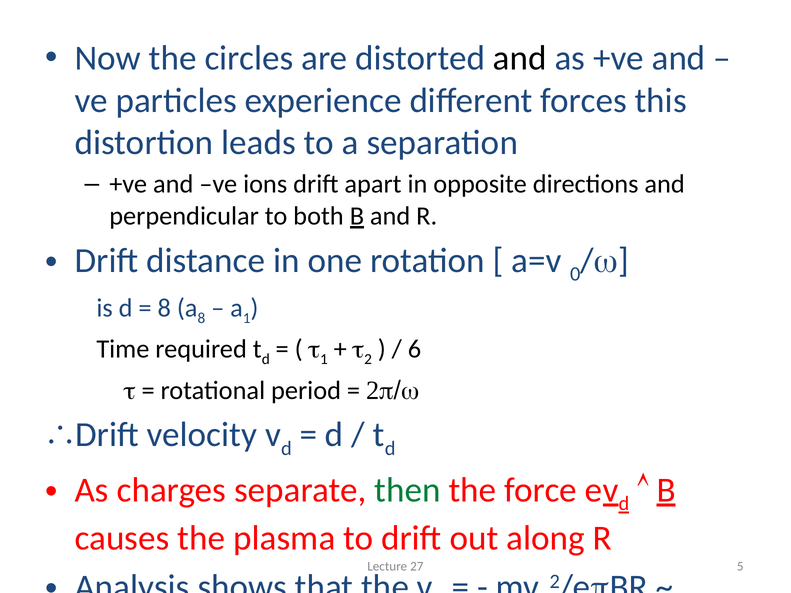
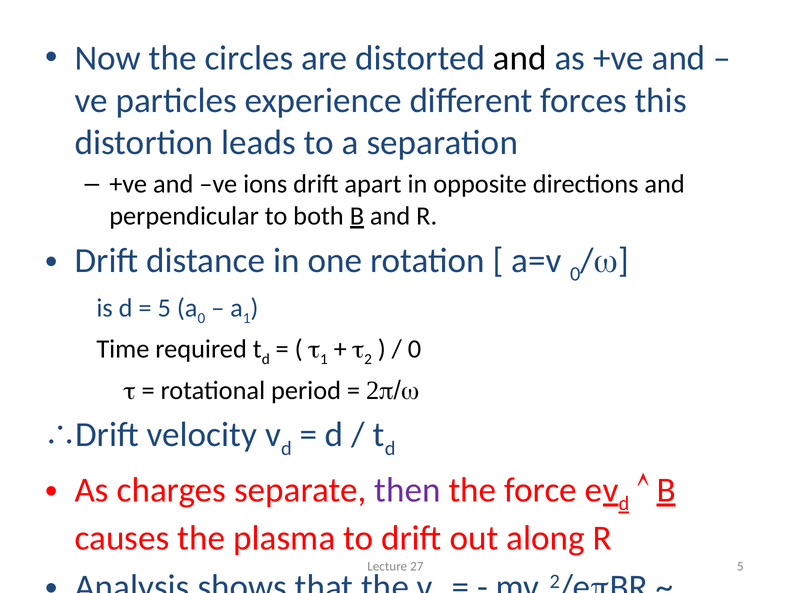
8: 8 -> 5 (164, 308)
a 8: 8 -> 0 (201, 318)
6: 6 -> 0 (415, 349)
then colour: green -> purple (407, 490)
